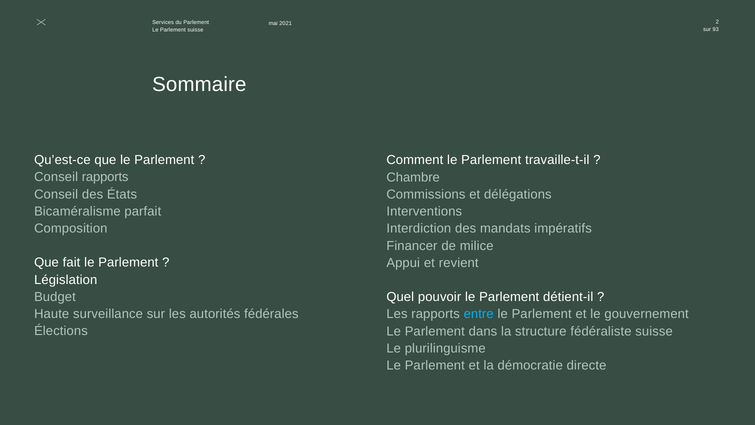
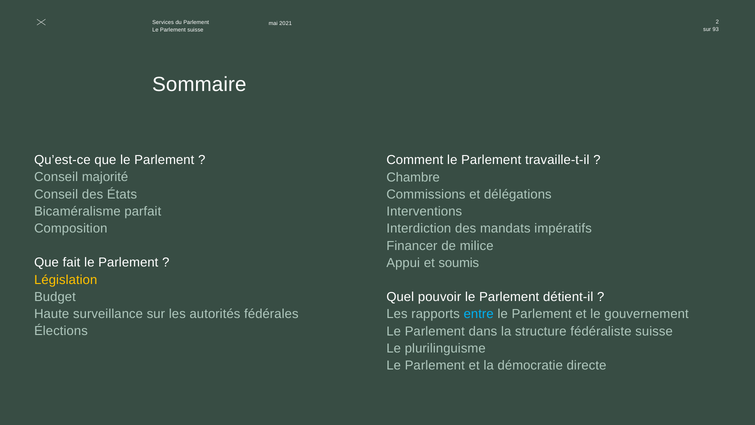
Conseil rapports: rapports -> majorité (105, 177)
revient: revient -> soumis (459, 263)
Législation colour: white -> yellow (66, 280)
